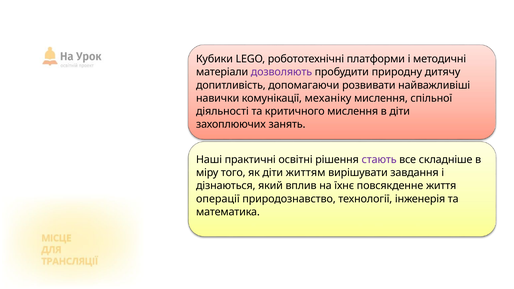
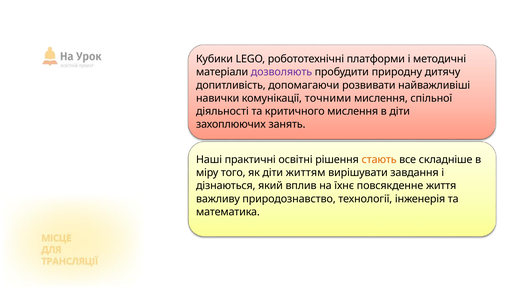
механіку: механіку -> точними (328, 98)
стають colour: purple -> orange (379, 160)
операції: операції -> важливу (218, 199)
